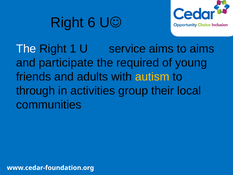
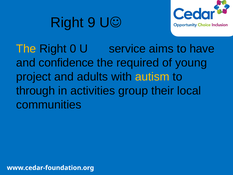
6: 6 -> 9 (92, 23)
The colour: white -> yellow (26, 49)
1: 1 -> 0 (73, 49)
to aims: aims -> have (202, 49)
participate: participate -> confidence (66, 63)
friends: friends -> project (34, 77)
